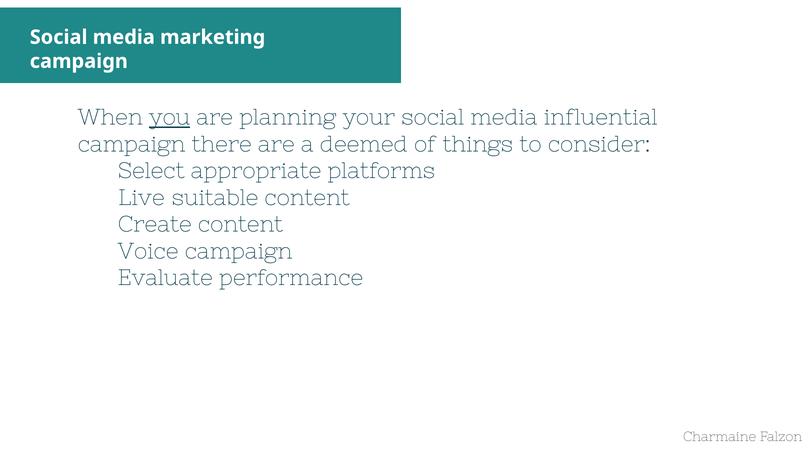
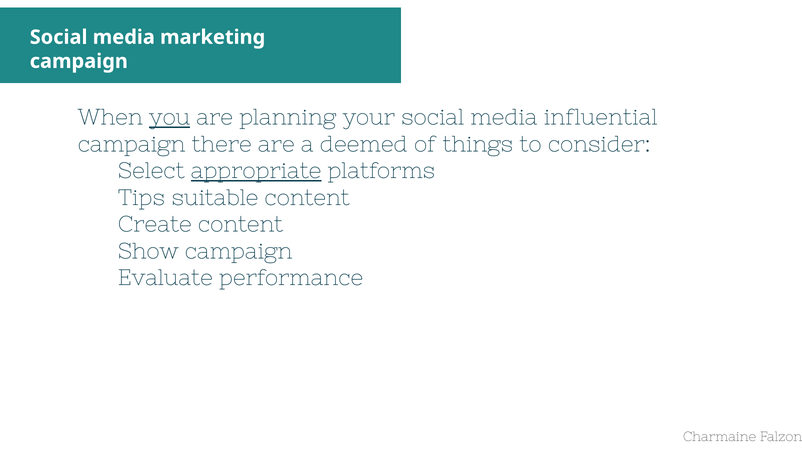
appropriate underline: none -> present (256, 171)
Live: Live -> Tips (142, 198)
Voice: Voice -> Show (148, 251)
